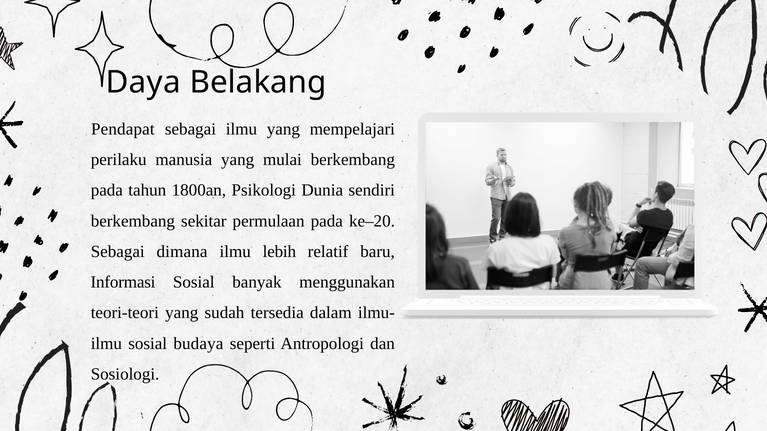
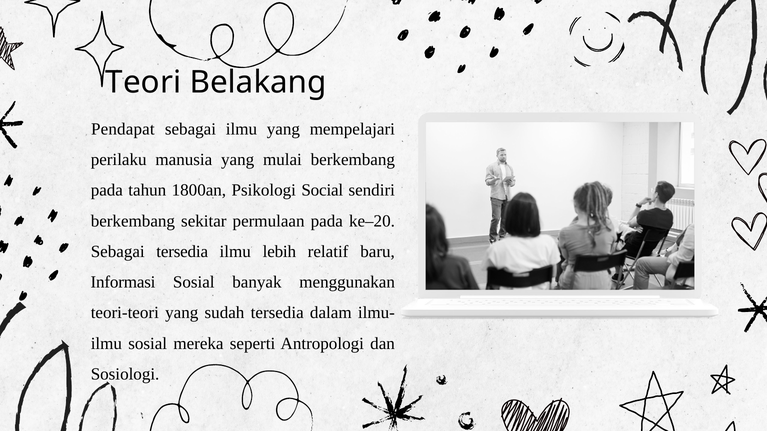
Daya: Daya -> Teori (143, 82)
Dunia: Dunia -> Social (322, 190)
Sebagai dimana: dimana -> tersedia (182, 252)
budaya: budaya -> mereka (198, 344)
